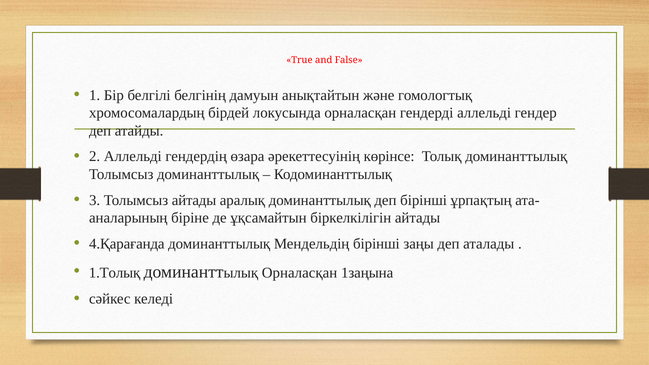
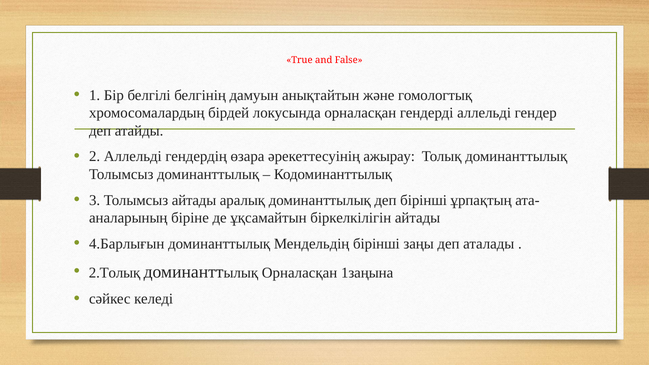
көрінсе: көрінсе -> ажырау (389, 157)
4.Қарағанда: 4.Қарағанда -> 4.Барлығын (127, 244)
1.Толық: 1.Толық -> 2.Толық (115, 273)
